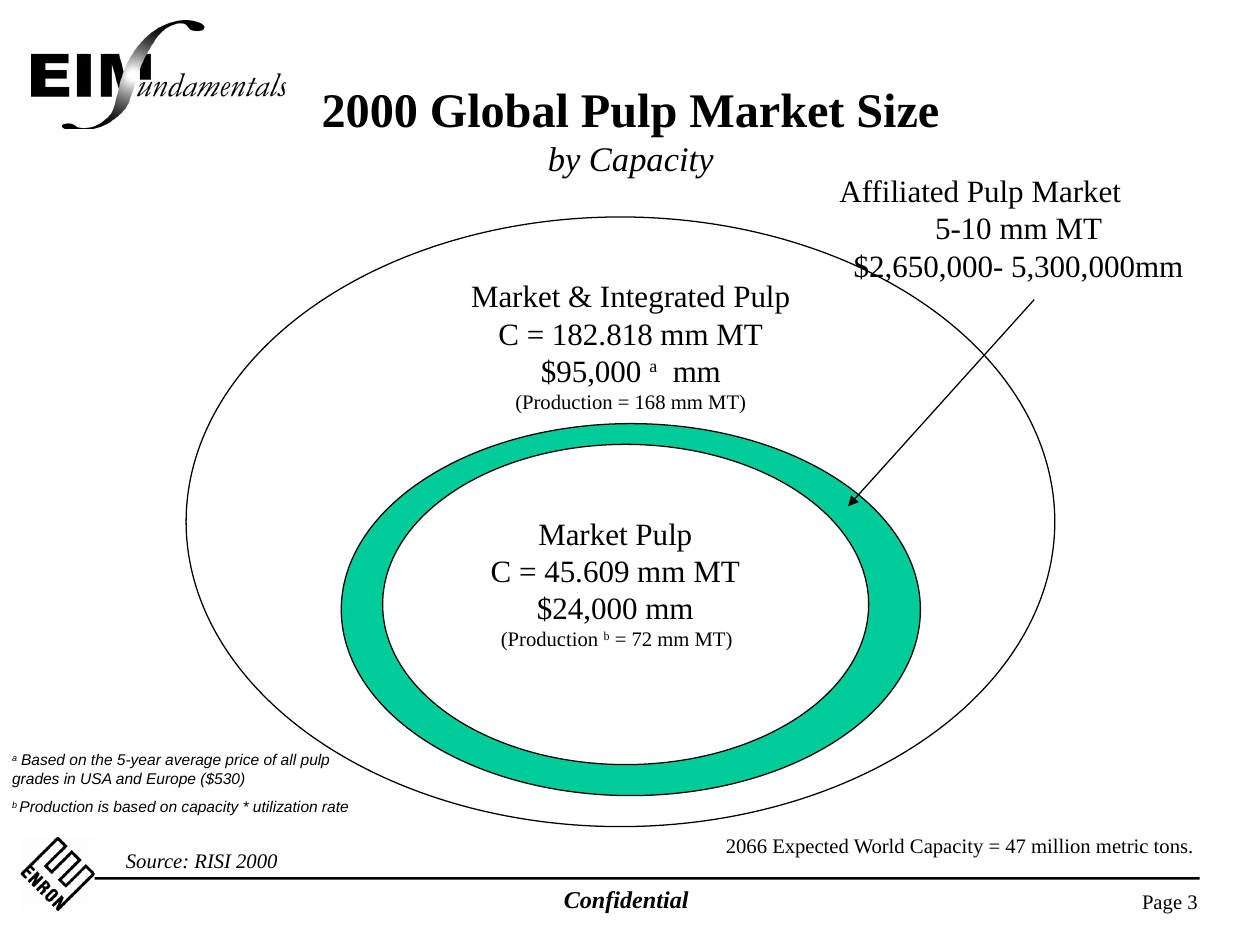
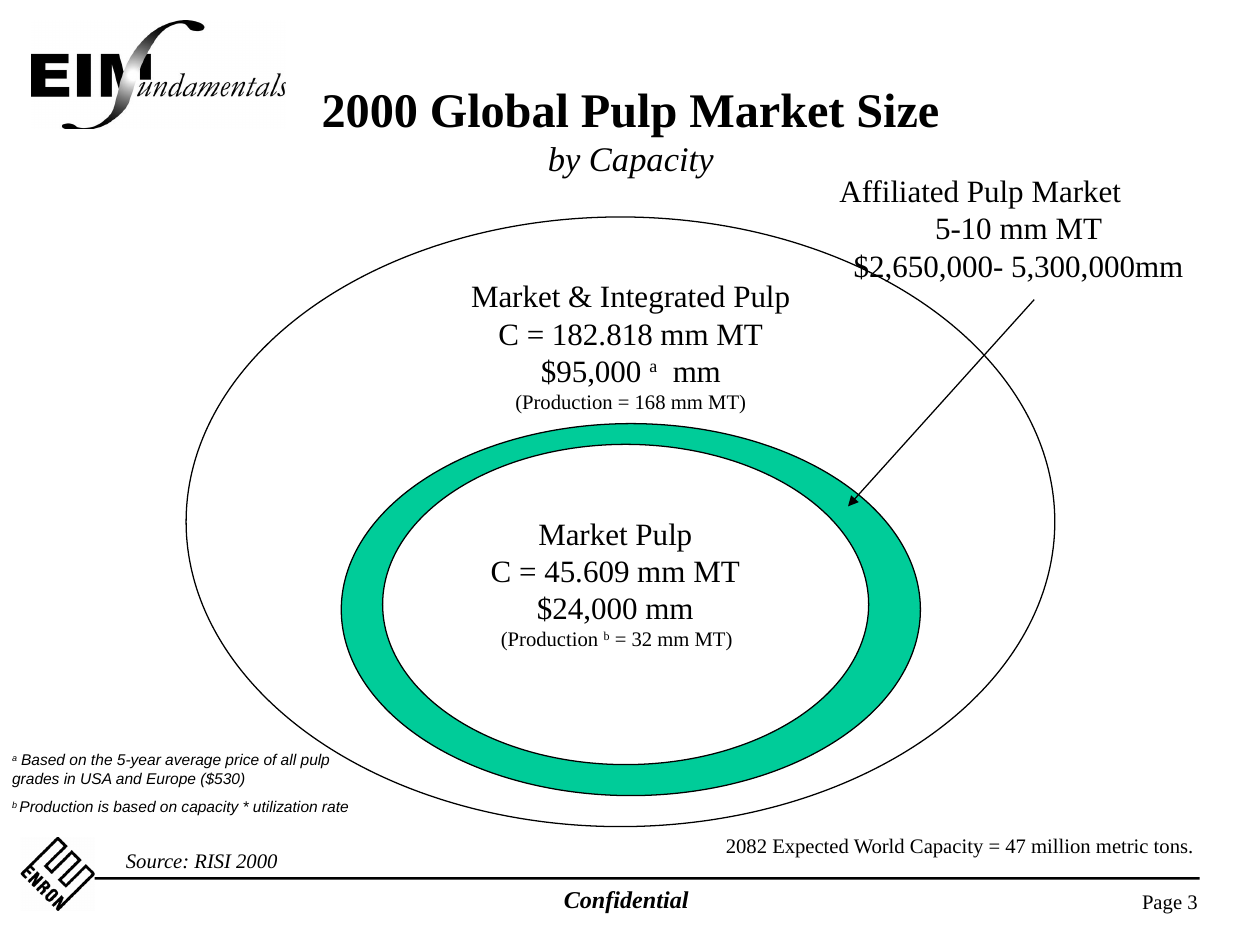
72: 72 -> 32 (642, 641)
2066: 2066 -> 2082 (746, 847)
